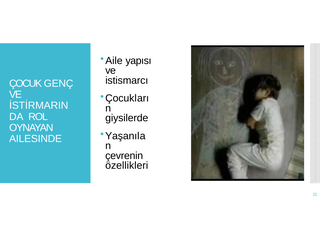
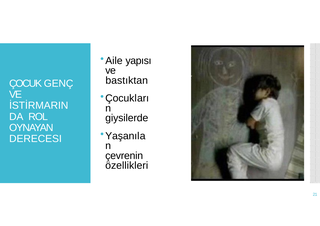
istismarcı: istismarcı -> bastıktan (127, 81)
AILESINDE: AILESINDE -> DERECESI (35, 139)
